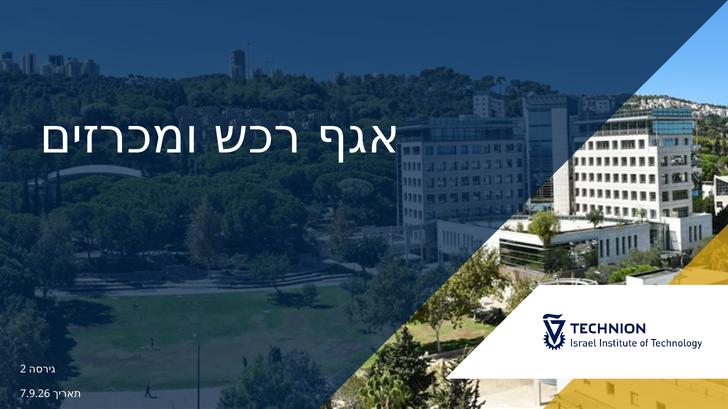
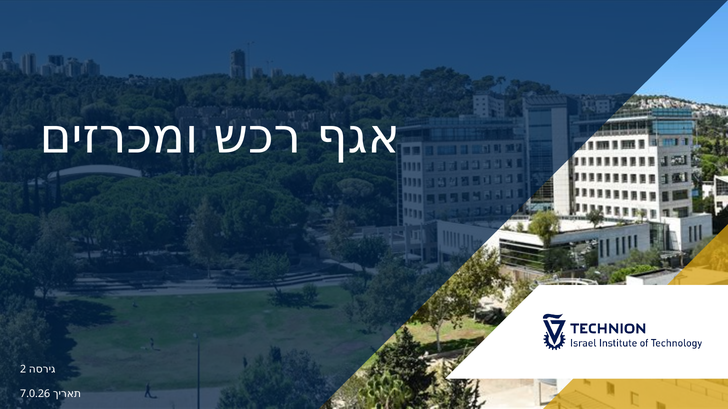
7.9.26: 7.9.26 -> 7.0.26 (35, 394)
